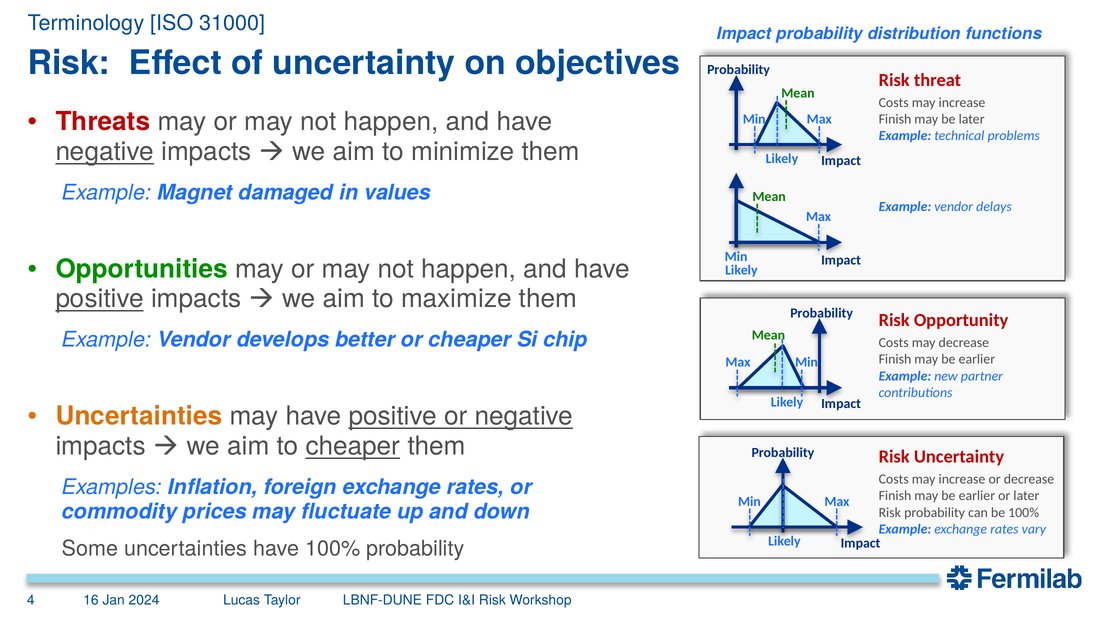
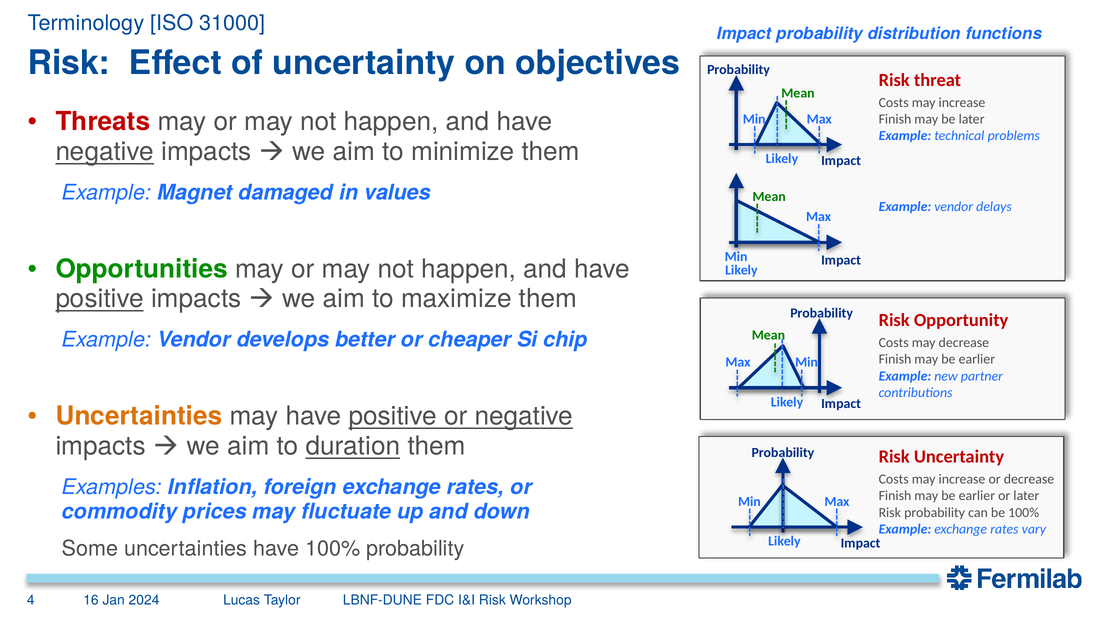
to cheaper: cheaper -> duration (353, 446)
